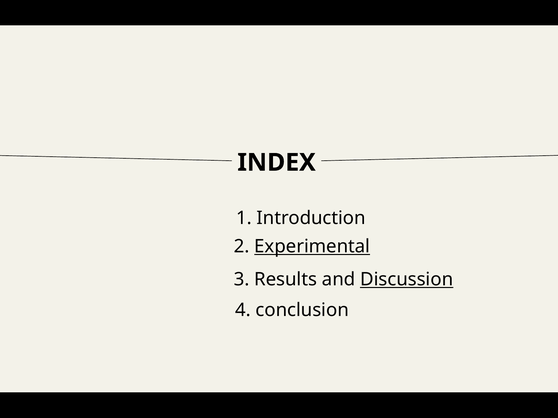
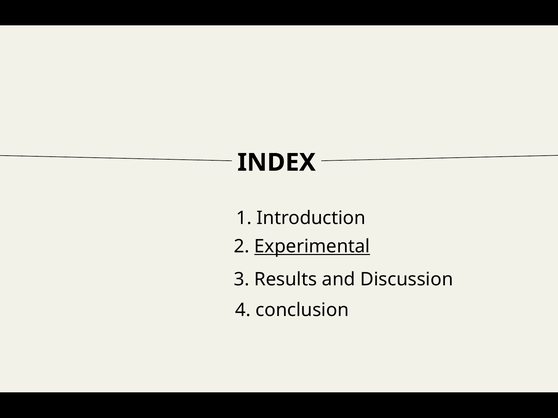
Discussion underline: present -> none (407, 280)
